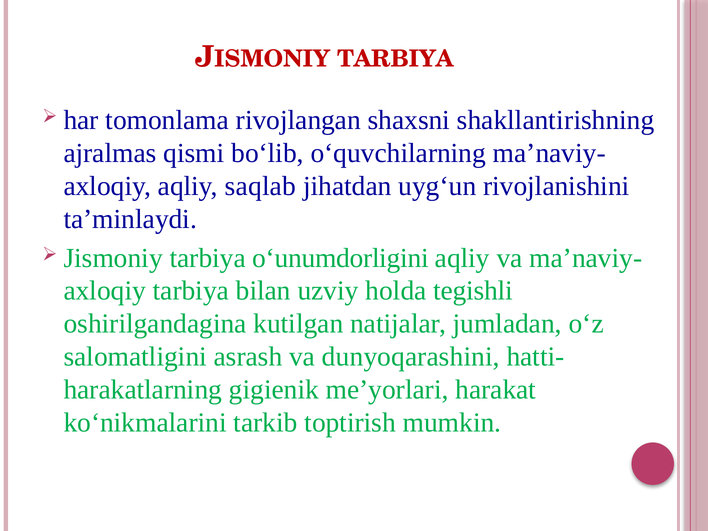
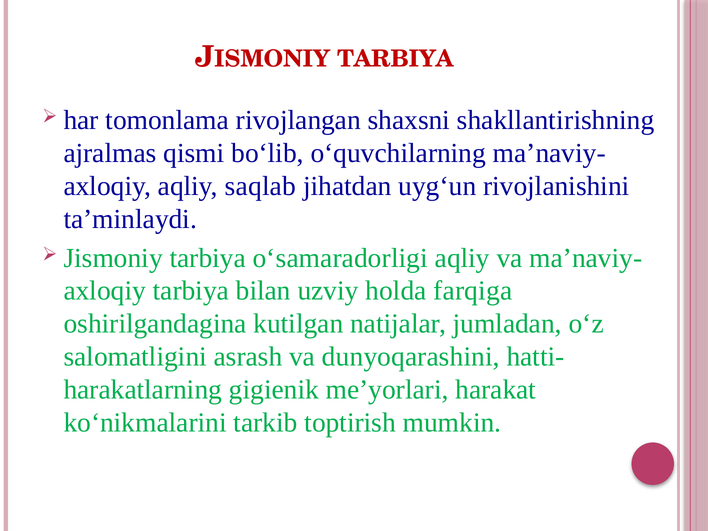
o‘unumdorligini: o‘unumdorligini -> o‘samaradorligi (340, 258)
tegishli: tegishli -> farqiga (473, 291)
